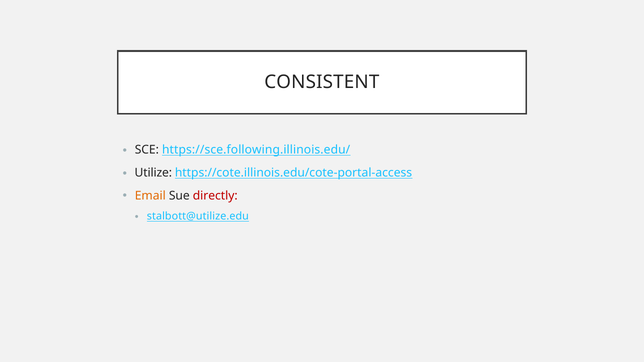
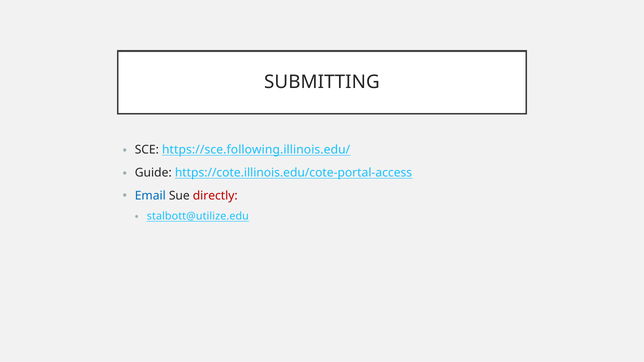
CONSISTENT: CONSISTENT -> SUBMITTING (322, 82)
Utilize: Utilize -> Guide (153, 173)
Email colour: orange -> blue (150, 196)
